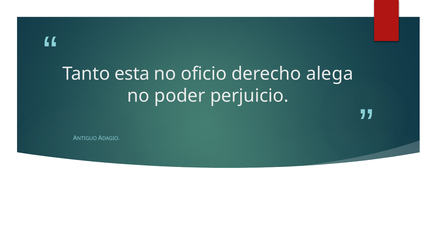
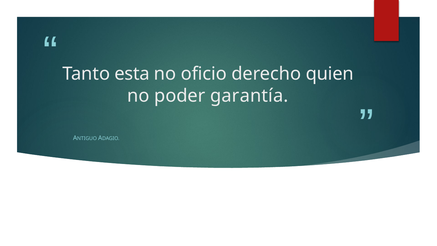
alega: alega -> quien (330, 74)
perjuicio: perjuicio -> garantía (249, 96)
